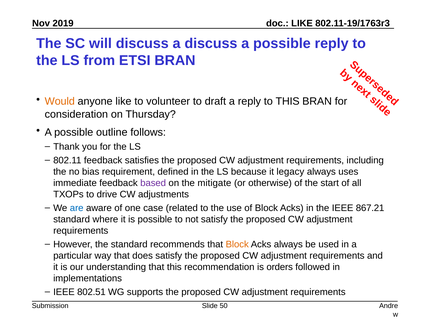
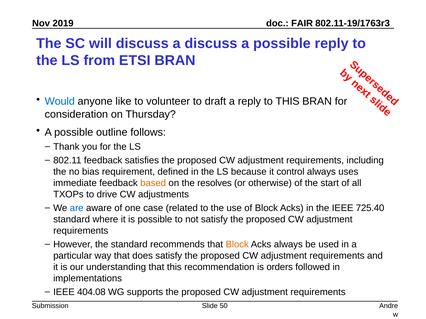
LIKE: LIKE -> FAIR (302, 23)
Would colour: orange -> blue (60, 102)
legacy: legacy -> control (291, 172)
based colour: purple -> orange (153, 183)
mitigate: mitigate -> resolves (215, 183)
867.21: 867.21 -> 725.40 (370, 208)
802.51: 802.51 -> 404.08 (91, 293)
